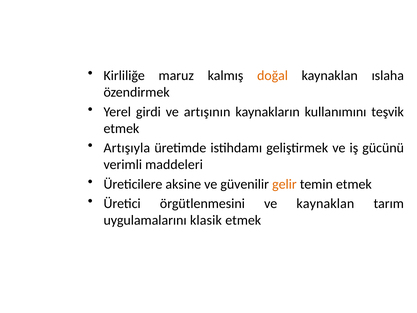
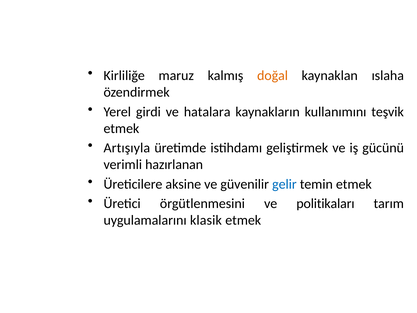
artışının: artışının -> hatalara (207, 112)
maddeleri: maddeleri -> hazırlanan (174, 165)
gelir colour: orange -> blue (284, 184)
ve kaynaklan: kaynaklan -> politikaları (325, 203)
